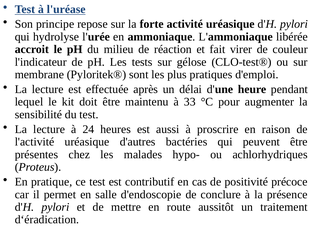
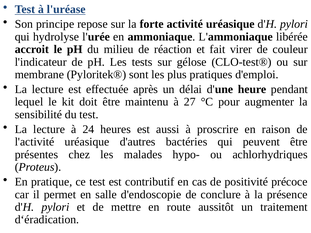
33: 33 -> 27 (190, 102)
